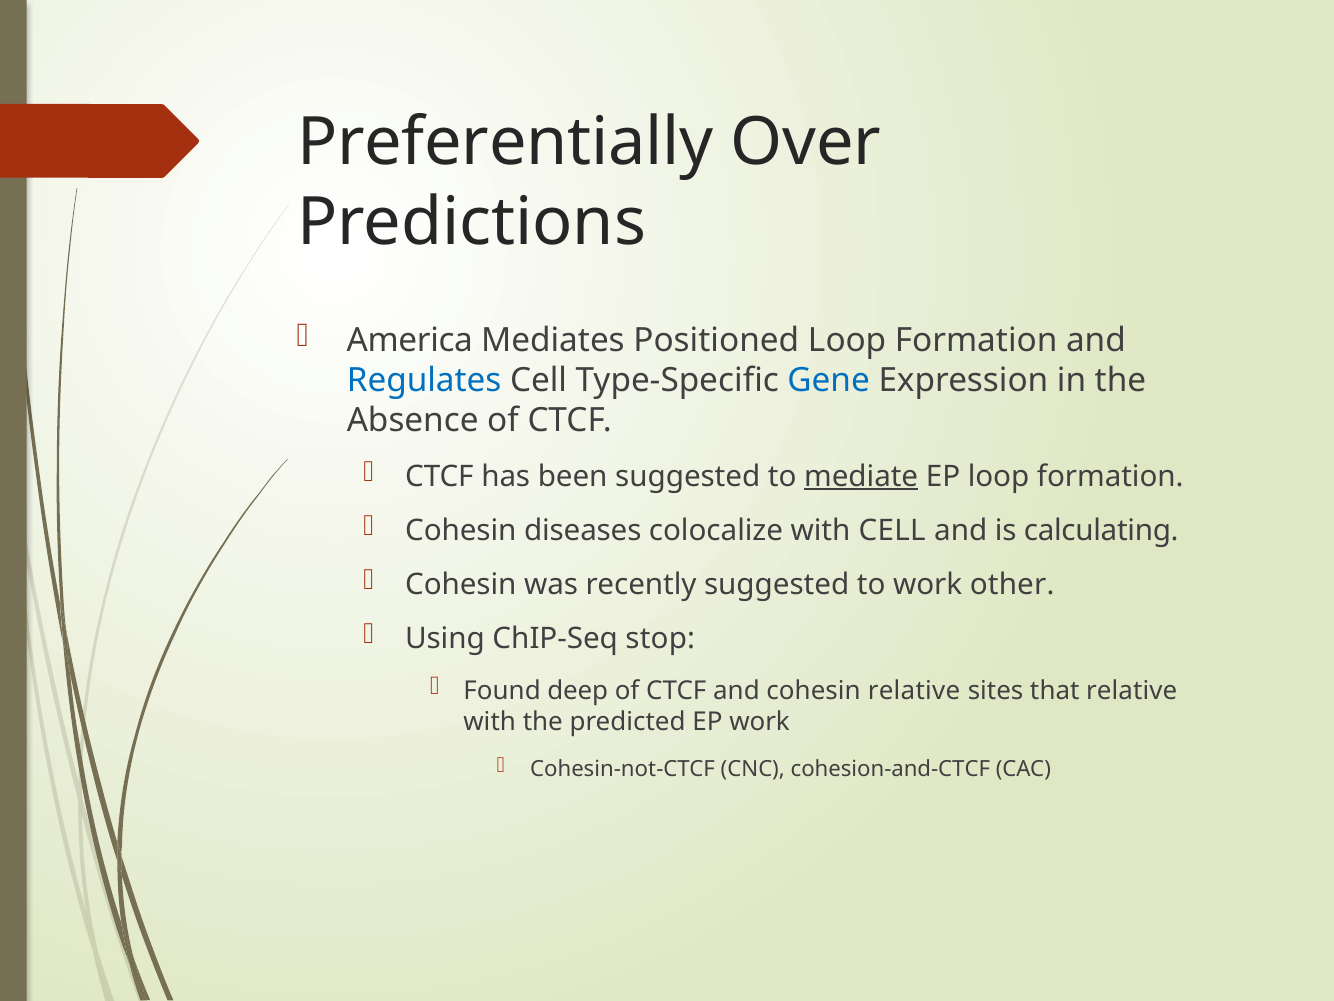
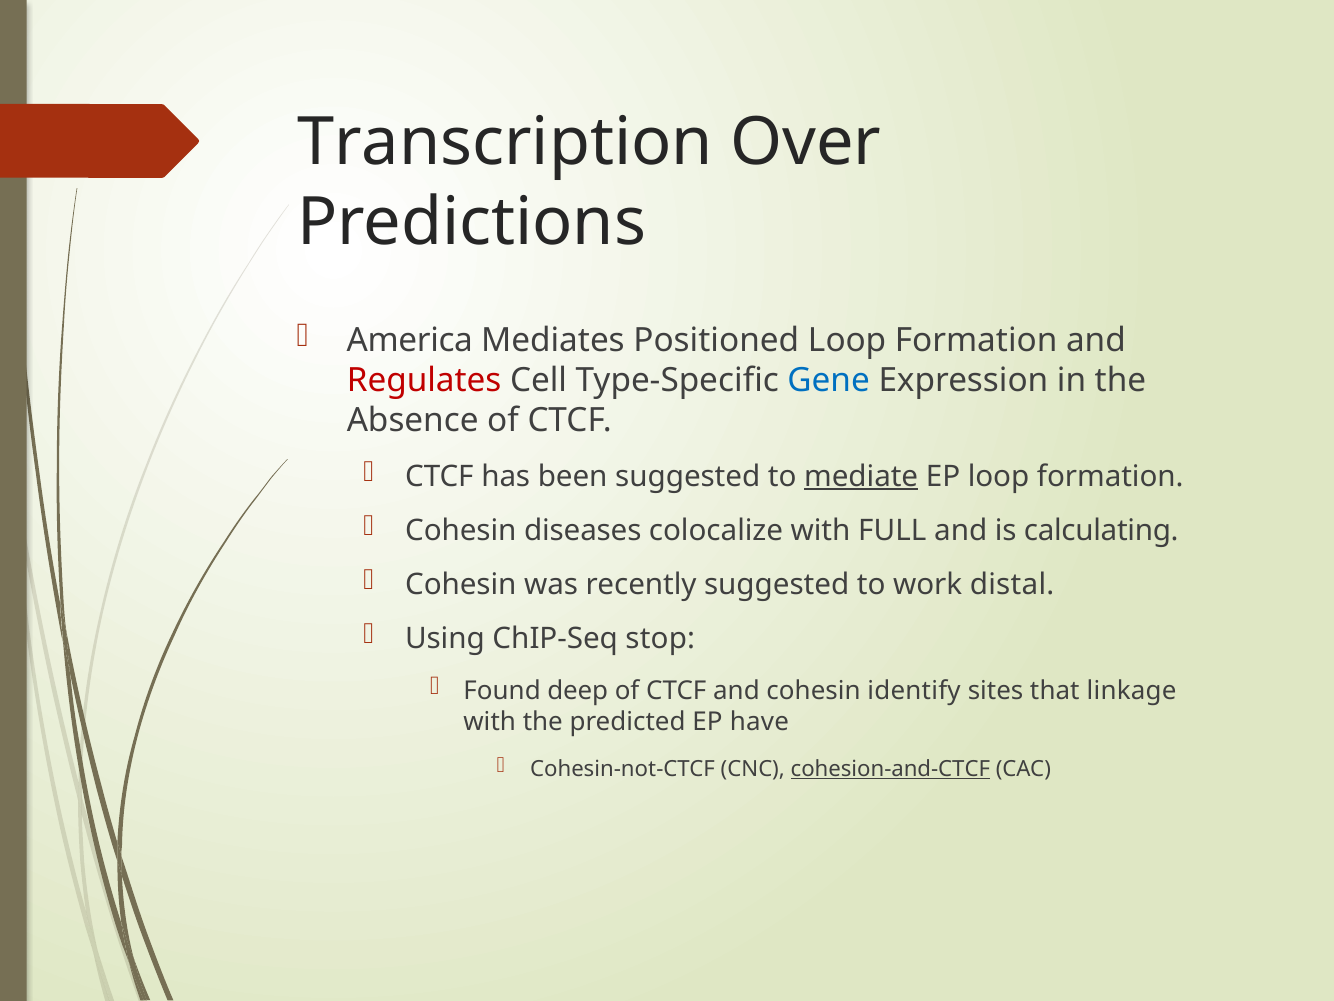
Preferentially: Preferentially -> Transcription (505, 142)
Regulates colour: blue -> red (424, 380)
with CELL: CELL -> FULL (892, 530)
other: other -> distal (1012, 584)
cohesin relative: relative -> identify (914, 690)
that relative: relative -> linkage (1132, 690)
EP work: work -> have (759, 721)
cohesion-and-CTCF underline: none -> present (890, 769)
